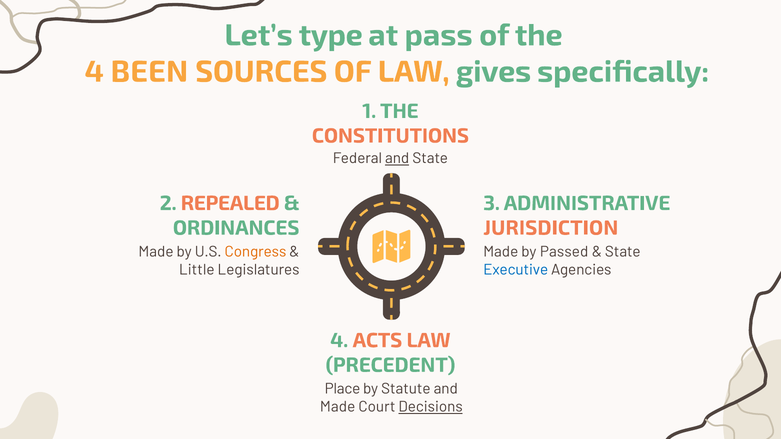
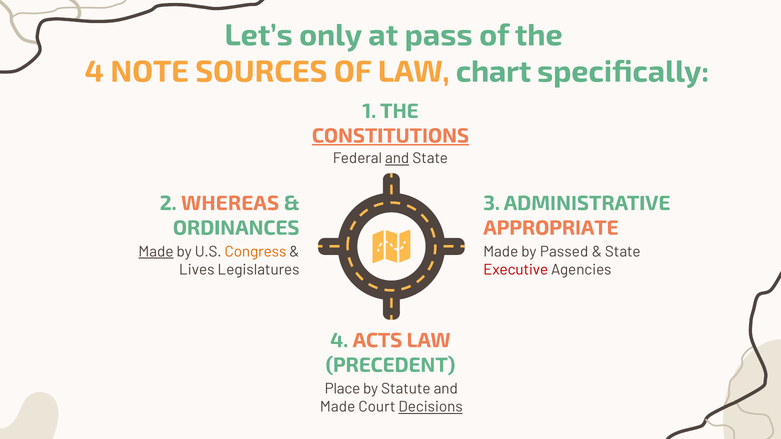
type: type -> only (331, 35)
BEEN: BEEN -> NOTE (150, 72)
gives: gives -> chart (493, 72)
CONSTITUTIONS underline: none -> present (390, 136)
REPEALED: REPEALED -> WHEREAS (230, 203)
JURISDICTION: JURISDICTION -> APPROPRIATE (551, 228)
Made underline: none -> present (156, 252)
Little: Little -> Lives (197, 270)
Executive colour: blue -> red (516, 270)
